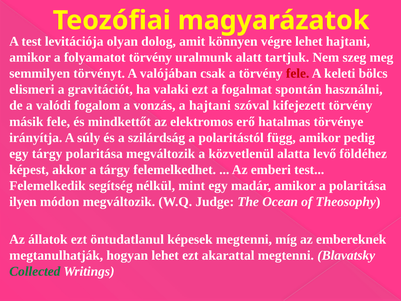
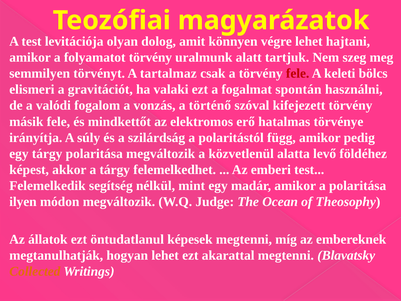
valójában: valójában -> tartalmaz (168, 73)
a hajtani: hajtani -> történő (210, 105)
Collected colour: green -> orange (35, 271)
